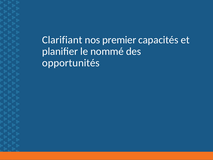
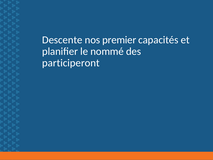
Clarifiant: Clarifiant -> Descente (62, 40)
opportunités: opportunités -> participeront (71, 63)
